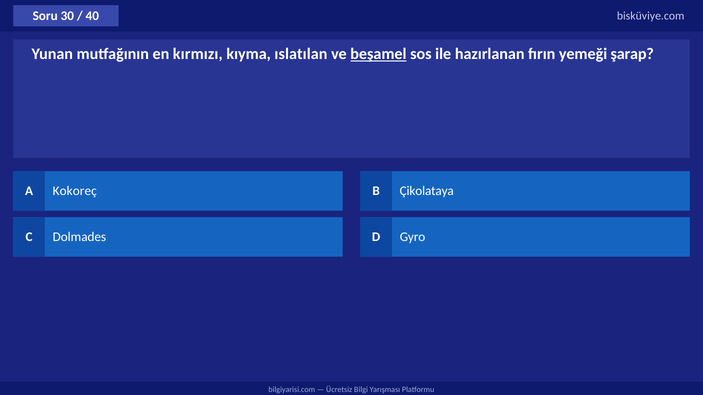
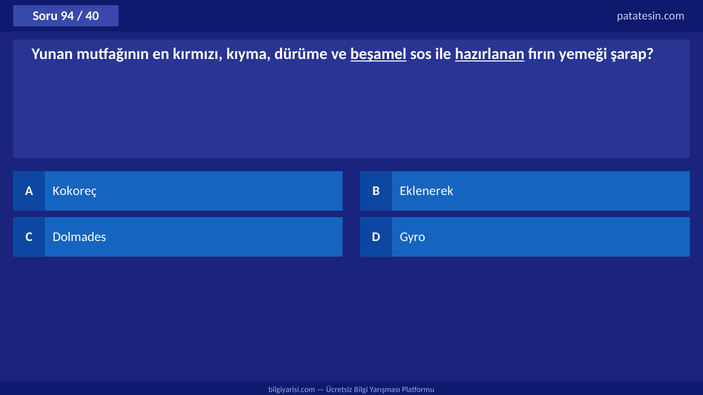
30: 30 -> 94 (67, 16)
bisküviye.com: bisküviye.com -> patatesin.com (651, 16)
ıslatılan: ıslatılan -> dürüme (301, 54)
hazırlanan underline: none -> present (490, 54)
Çikolataya: Çikolataya -> Eklenerek (427, 191)
